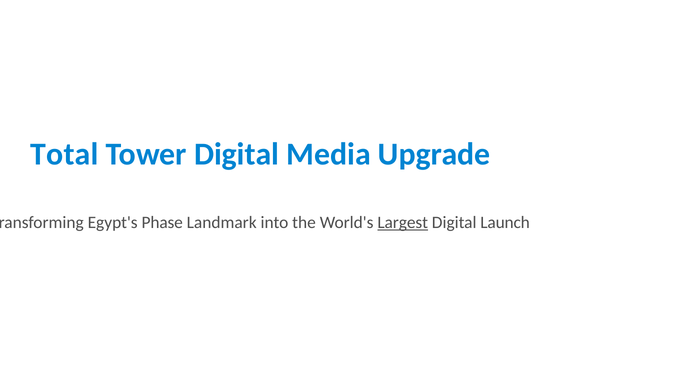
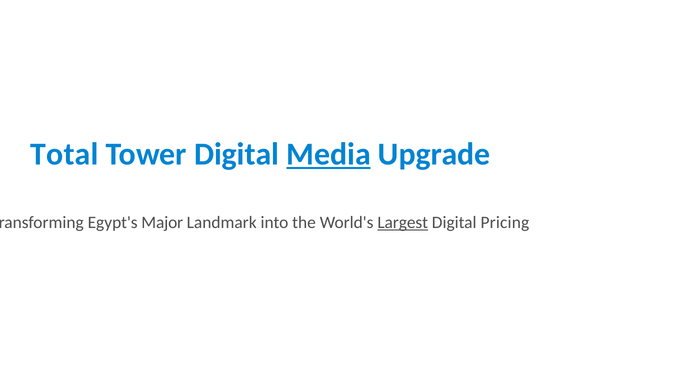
Media underline: none -> present (329, 154)
Phase: Phase -> Major (162, 223)
Launch: Launch -> Pricing (505, 223)
